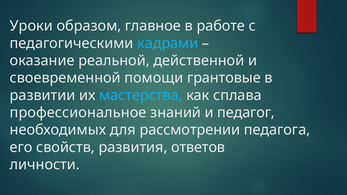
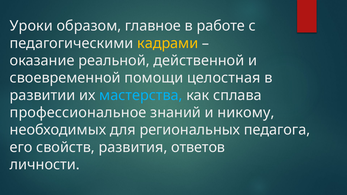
кадрами colour: light blue -> yellow (168, 43)
грантовые: грантовые -> целостная (224, 78)
педагог: педагог -> никому (246, 113)
рассмотрении: рассмотрении -> региональных (190, 130)
